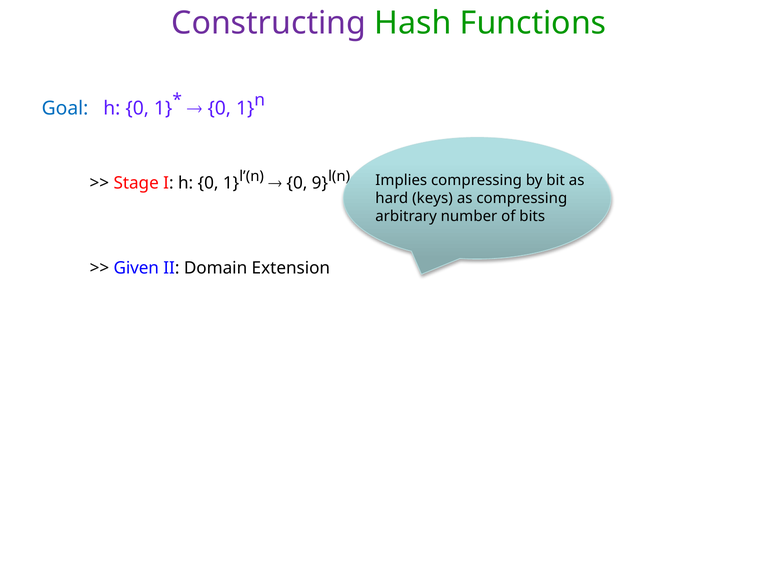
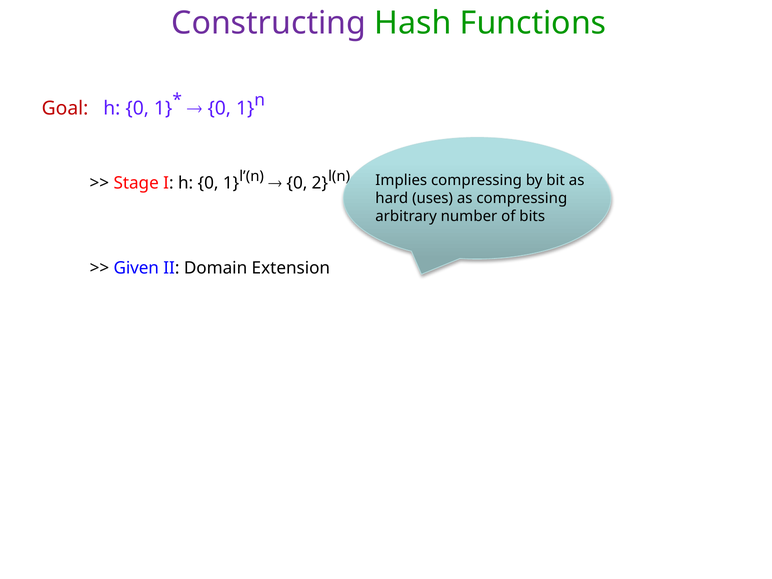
Goal colour: blue -> red (65, 109)
9: 9 -> 2 (320, 183)
keys: keys -> uses (433, 198)
